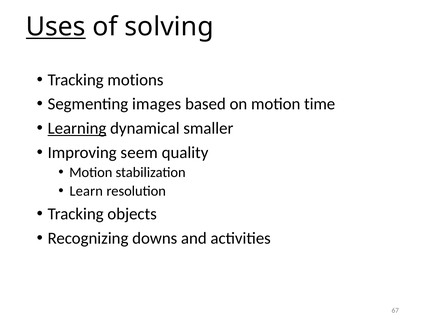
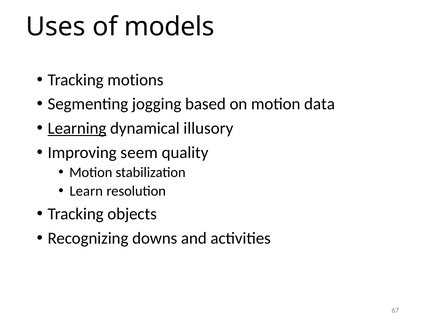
Uses underline: present -> none (56, 27)
solving: solving -> models (169, 27)
images: images -> jogging (157, 104)
time: time -> data (320, 104)
smaller: smaller -> illusory (208, 128)
